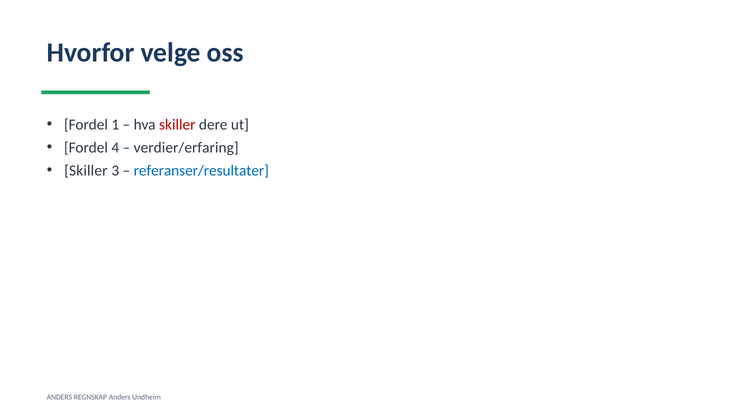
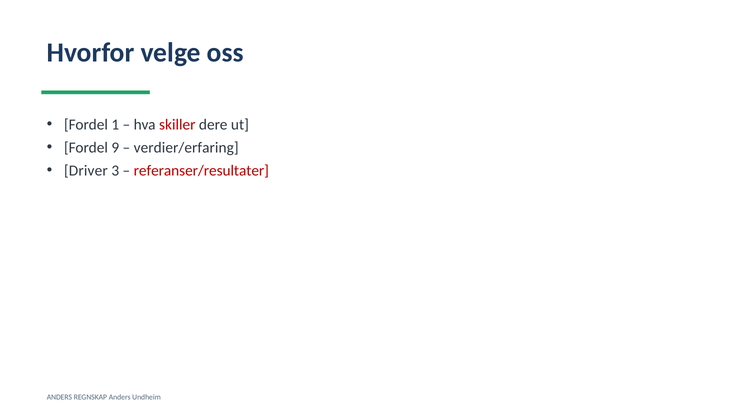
4: 4 -> 9 (115, 147)
Skiller: Skiller -> Driver (86, 170)
referanser/resultater colour: blue -> red (201, 170)
